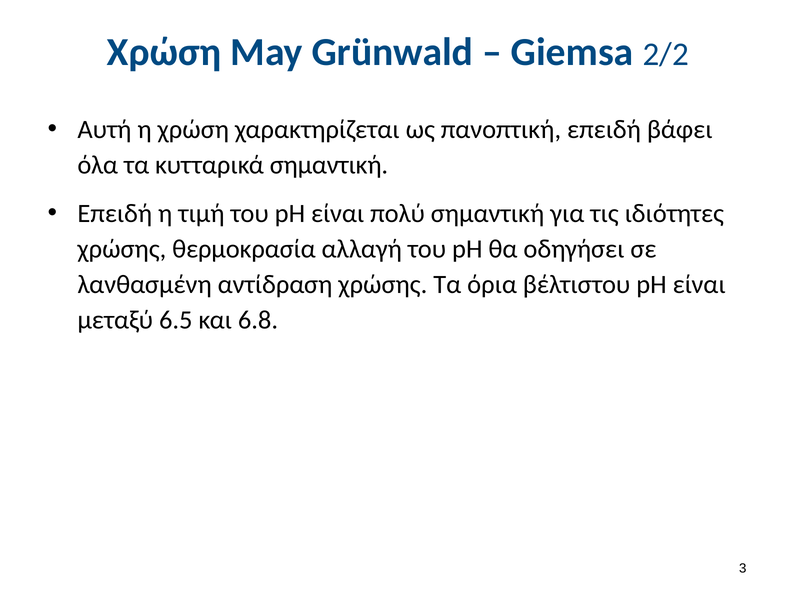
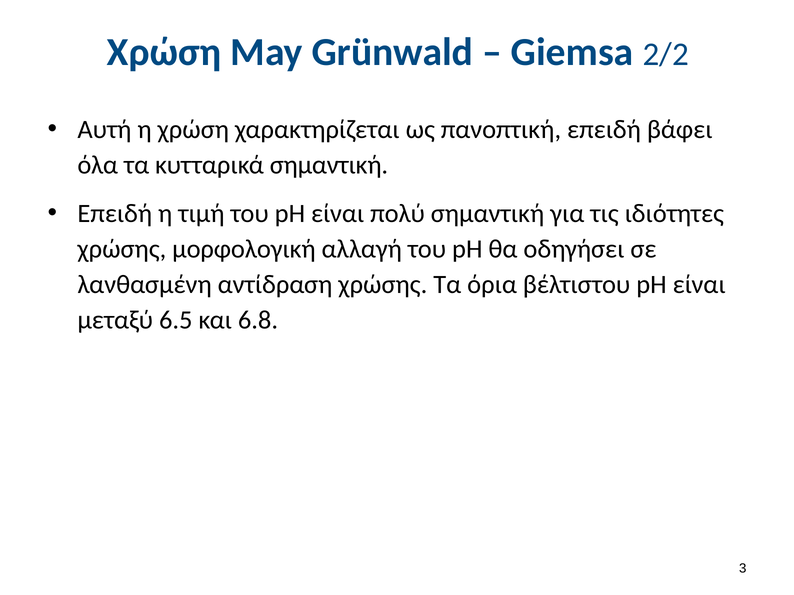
θερμοκρασία: θερμοκρασία -> μορφολογική (244, 249)
